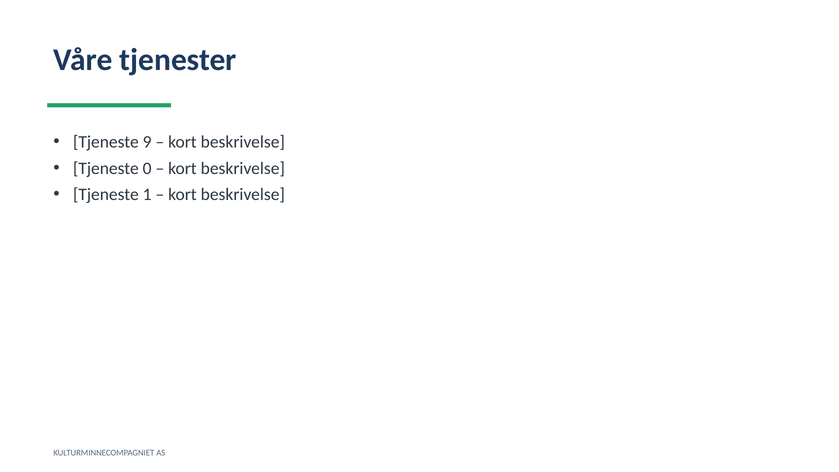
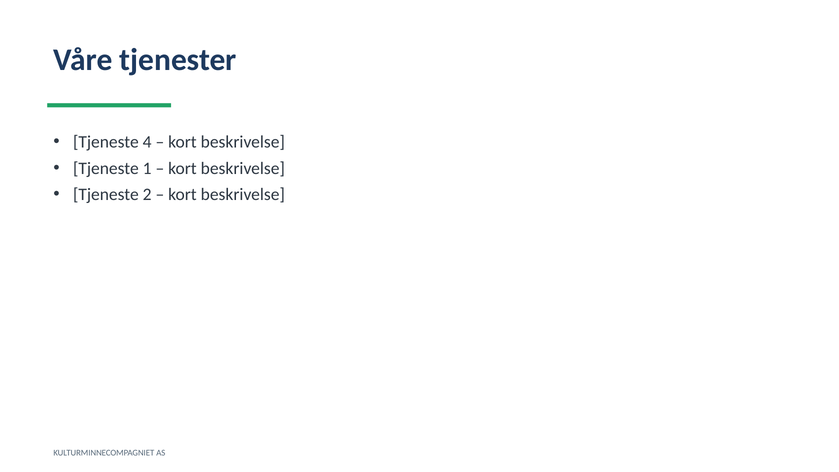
9: 9 -> 4 (147, 142)
0: 0 -> 1 (147, 168)
1: 1 -> 2 (147, 195)
